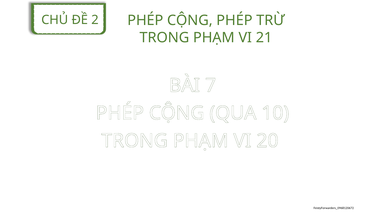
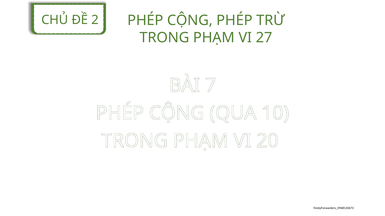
21: 21 -> 27 (264, 38)
